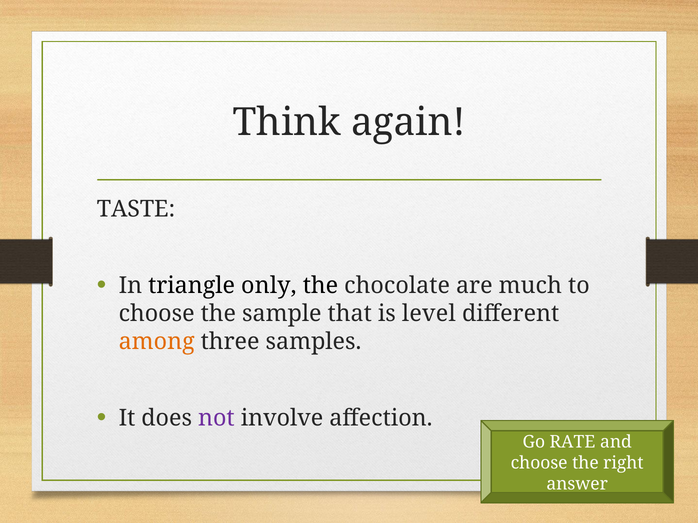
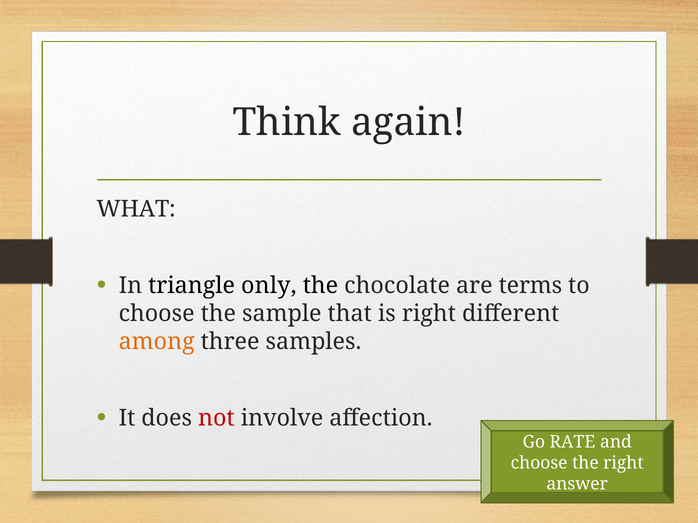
TASTE: TASTE -> WHAT (136, 209)
much: much -> terms (530, 286)
is level: level -> right (429, 314)
not colour: purple -> red (216, 419)
